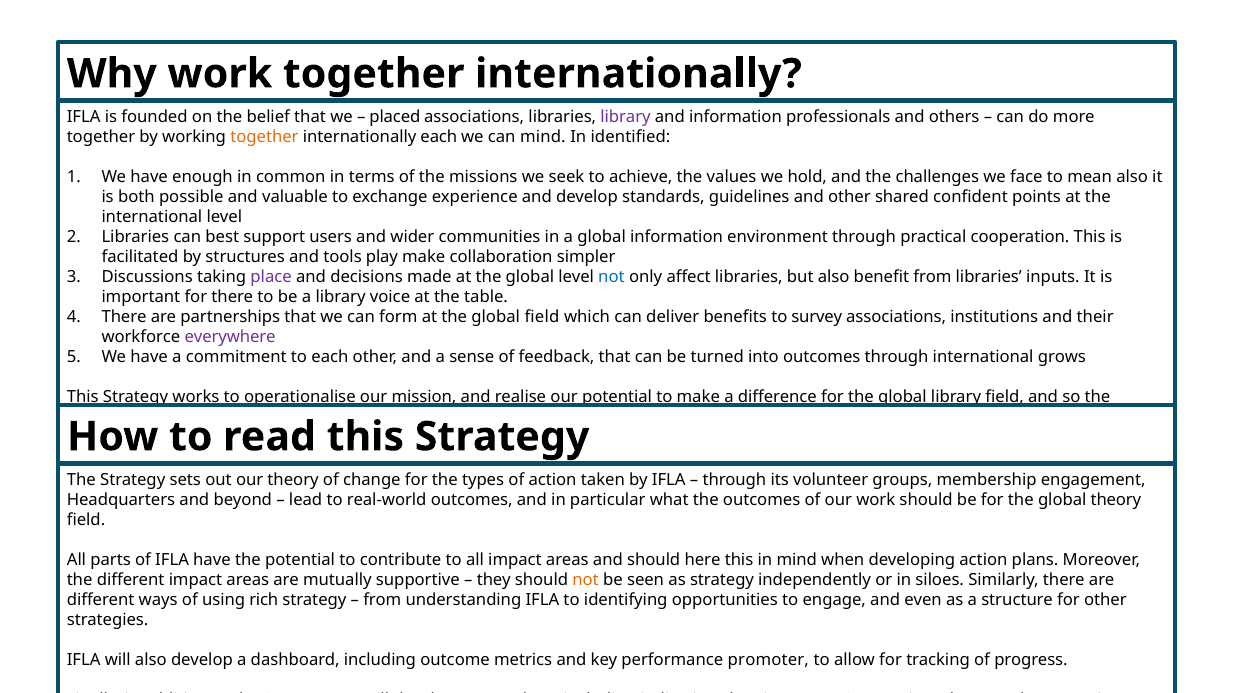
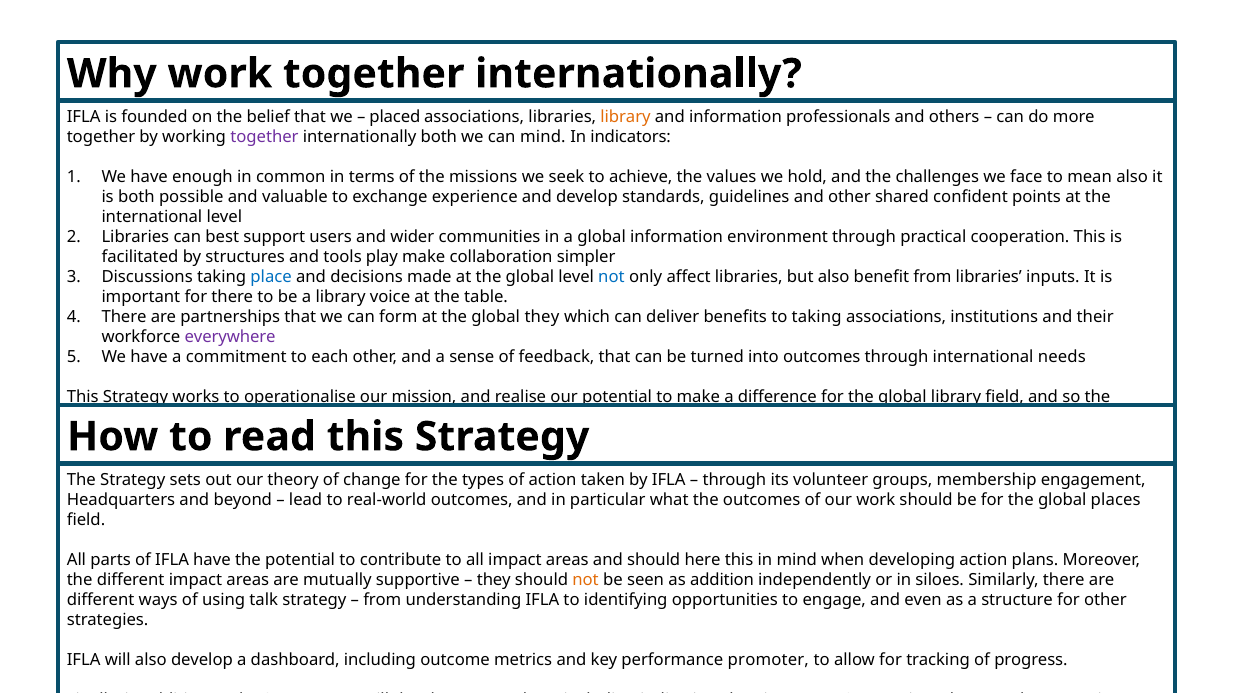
library colour: purple -> orange (626, 117)
together colour: orange -> purple (264, 137)
internationally each: each -> both (439, 137)
identified: identified -> indicators (631, 137)
place colour: purple -> blue (271, 277)
global field: field -> they (542, 317)
to survey: survey -> taking (817, 317)
grows: grows -> needs (1062, 357)
global theory: theory -> places (1116, 500)
as strategy: strategy -> addition (722, 580)
rich: rich -> talk (264, 600)
